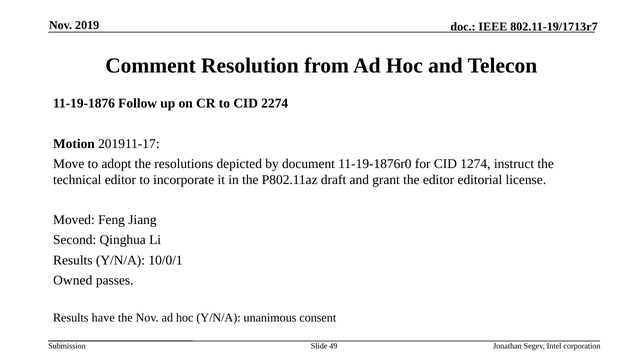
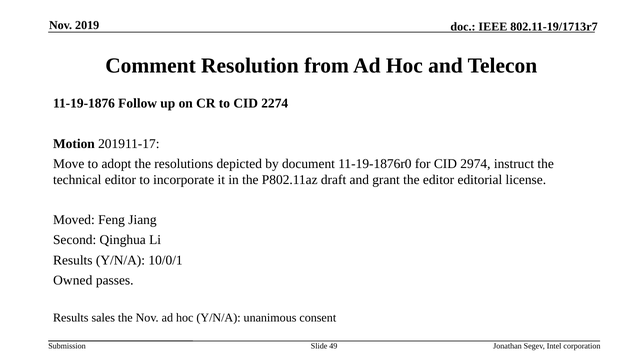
1274: 1274 -> 2974 (475, 164)
have: have -> sales (103, 318)
